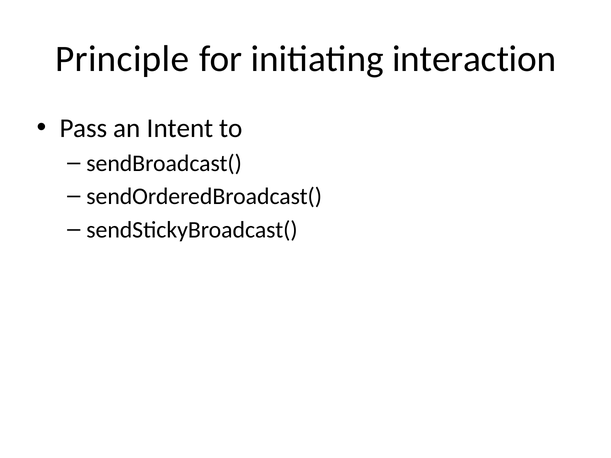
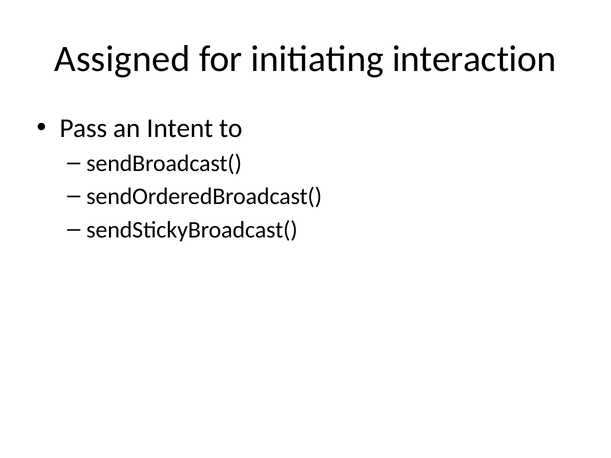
Principle: Principle -> Assigned (122, 59)
